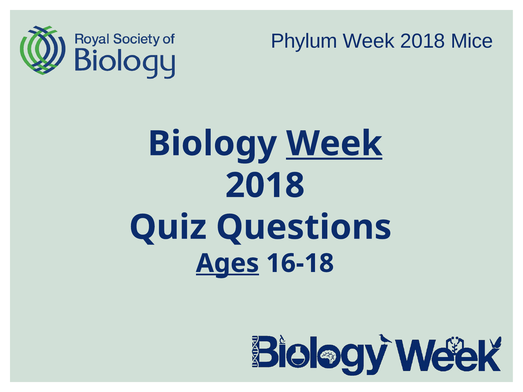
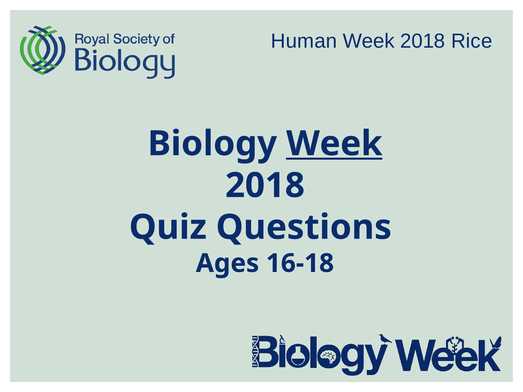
Phylum: Phylum -> Human (304, 41)
Mice: Mice -> Rice (472, 41)
Ages underline: present -> none (227, 263)
